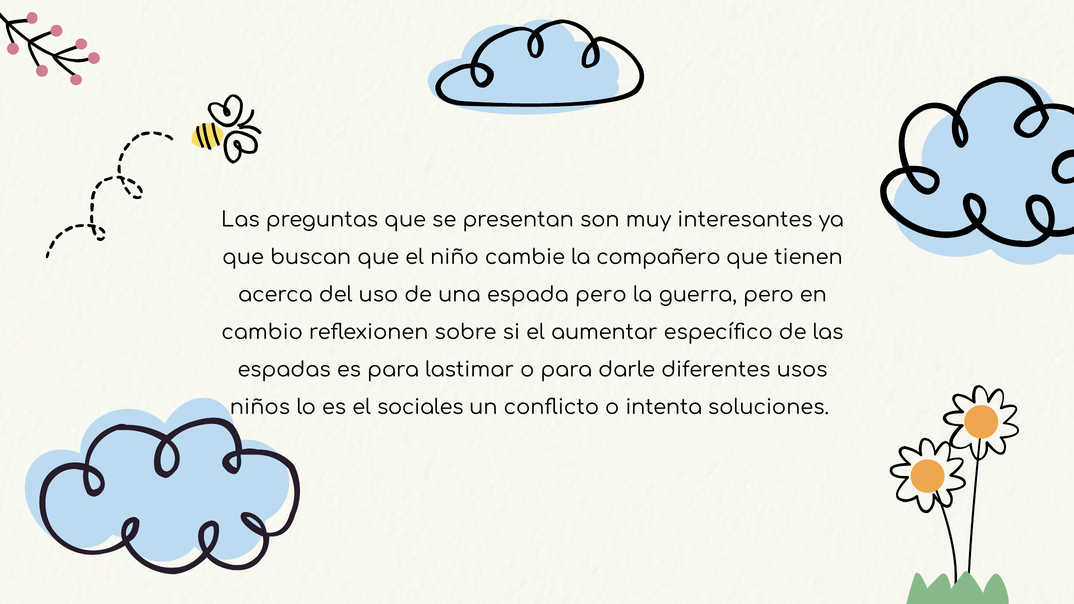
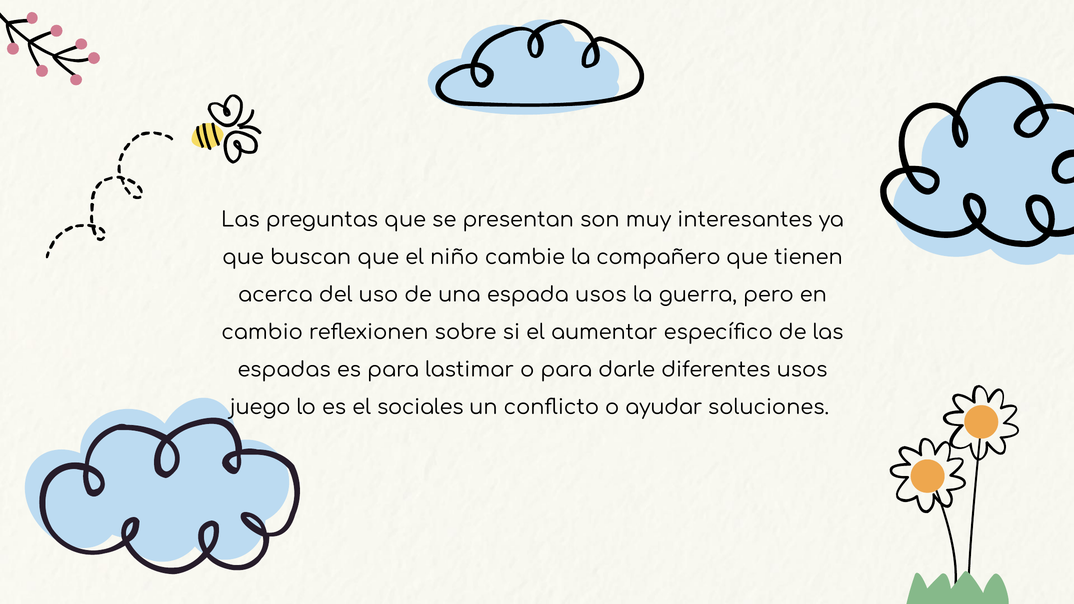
espada pero: pero -> usos (601, 295)
niños: niños -> juego (260, 408)
intenta: intenta -> ayudar (664, 408)
